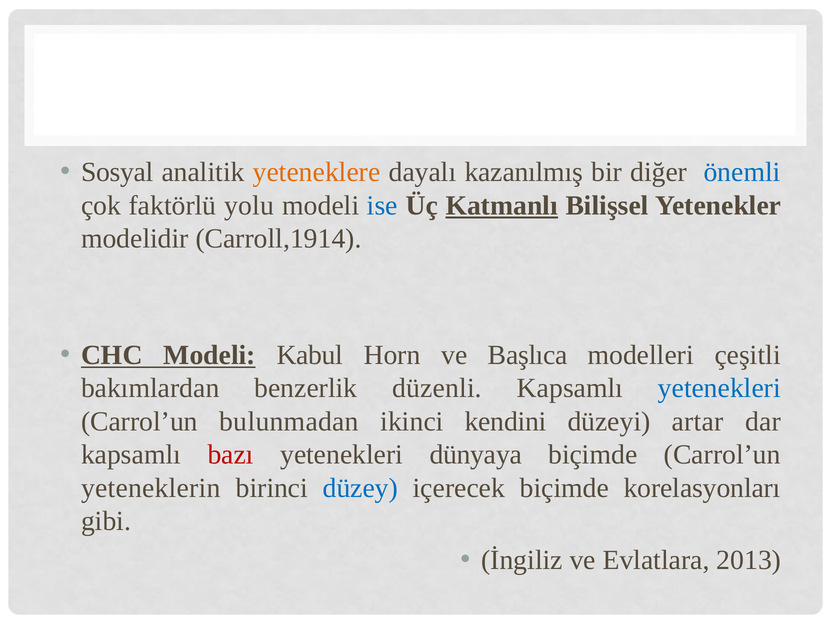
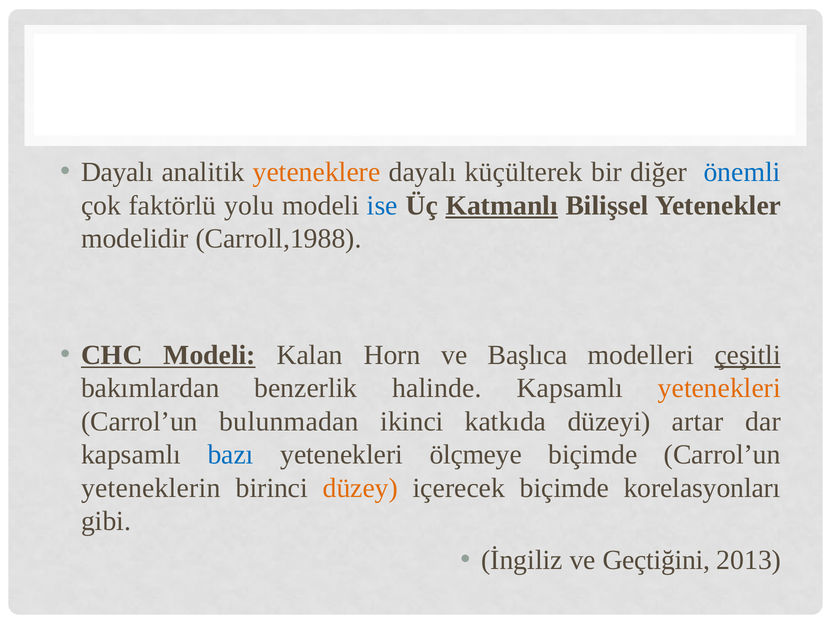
Sosyal: Sosyal -> Dayalı (117, 172)
kazanılmış: kazanılmış -> küçülterek (524, 172)
Carroll,1914: Carroll,1914 -> Carroll,1988 (279, 239)
Kabul: Kabul -> Kalan (310, 355)
çeşitli underline: none -> present (748, 355)
düzenli: düzenli -> halinde (437, 388)
yetenekleri colour: blue -> orange (719, 388)
kendini: kendini -> katkıda (506, 422)
bazı colour: red -> blue (231, 455)
dünyaya: dünyaya -> ölçmeye (476, 455)
düzey colour: blue -> orange (360, 488)
Evlatlara: Evlatlara -> Geçtiğini (656, 560)
